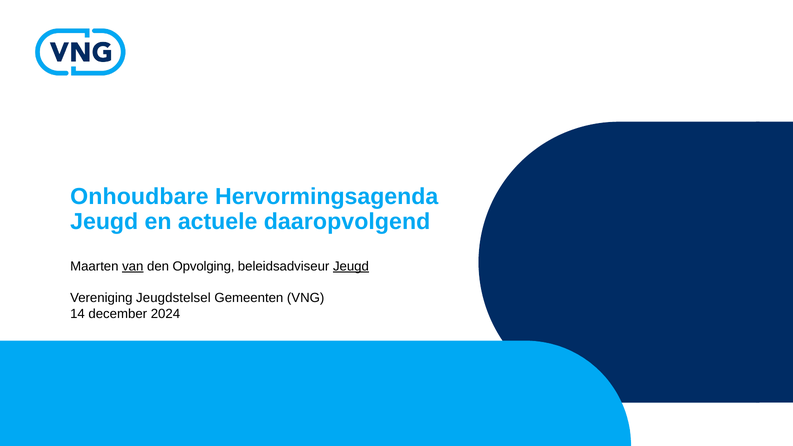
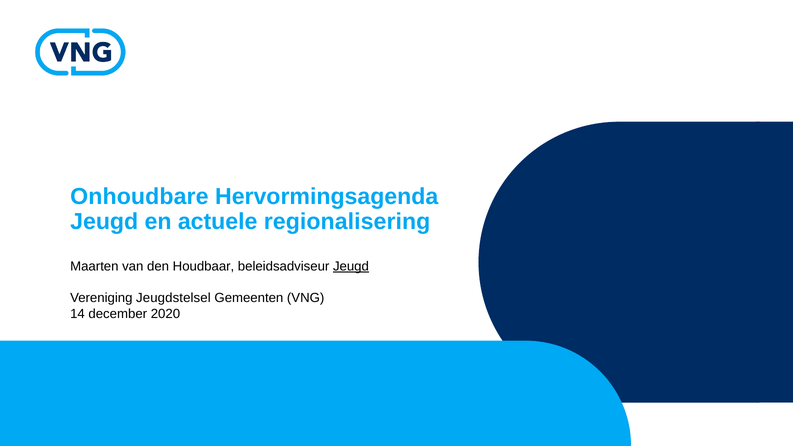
daaropvolgend: daaropvolgend -> regionalisering (347, 222)
van underline: present -> none (133, 266)
Opvolging: Opvolging -> Houdbaar (203, 266)
2024: 2024 -> 2020 (165, 314)
